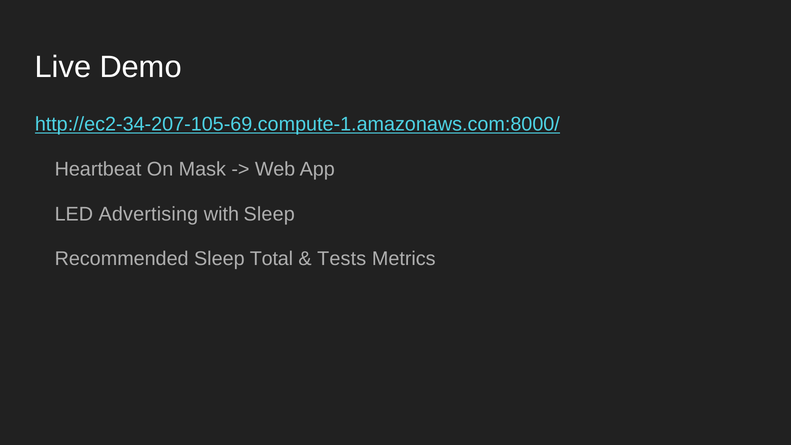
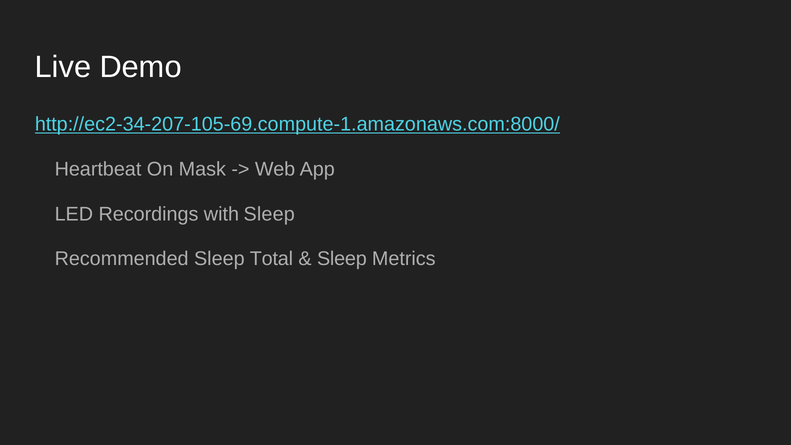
Advertising: Advertising -> Recordings (148, 214)
Tests: Tests -> Sleep (342, 259)
